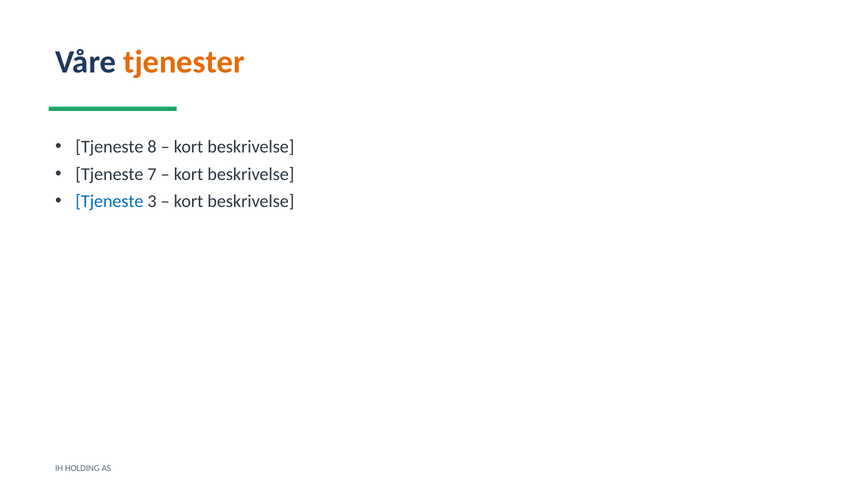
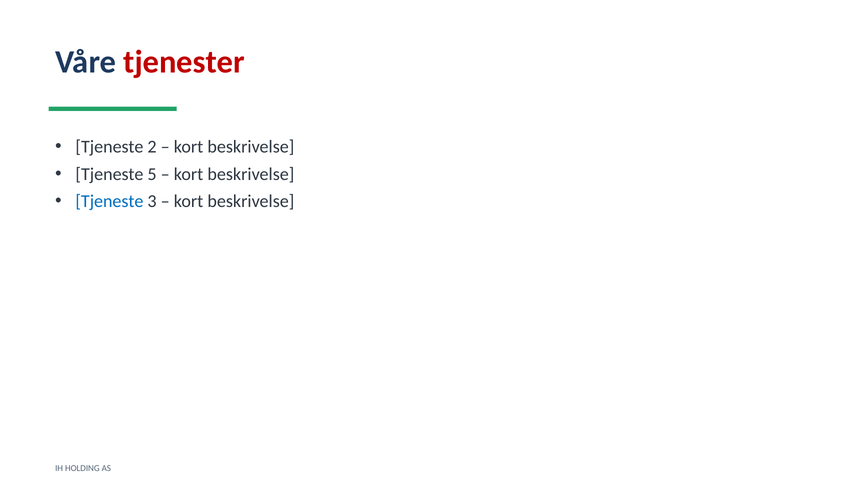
tjenester colour: orange -> red (184, 62)
8: 8 -> 2 (152, 147)
7: 7 -> 5 (152, 174)
